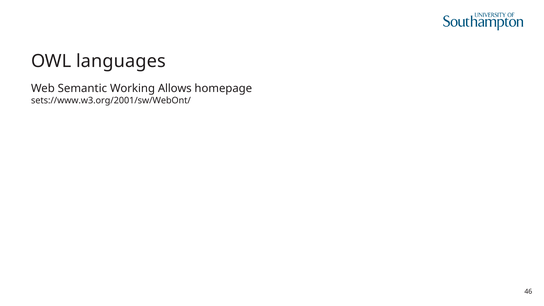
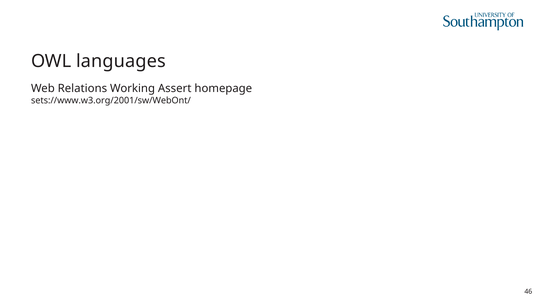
Semantic: Semantic -> Relations (82, 88)
Allows: Allows -> Assert (175, 88)
